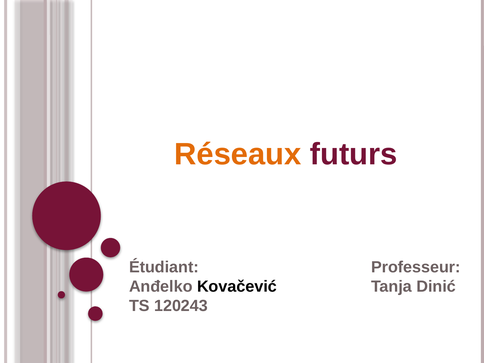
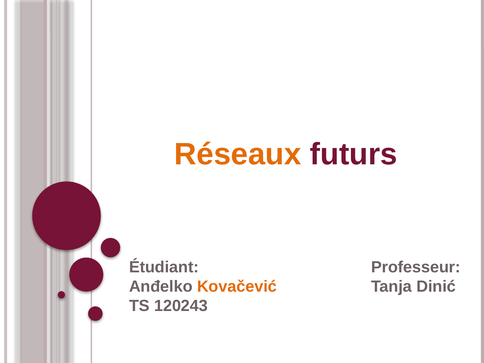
Kovačević colour: black -> orange (237, 287)
